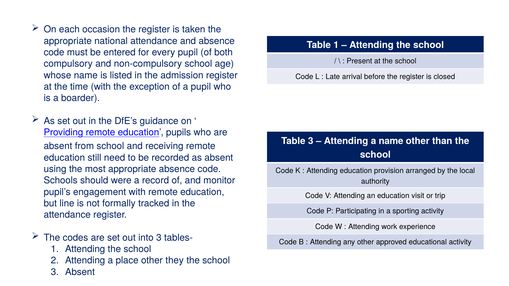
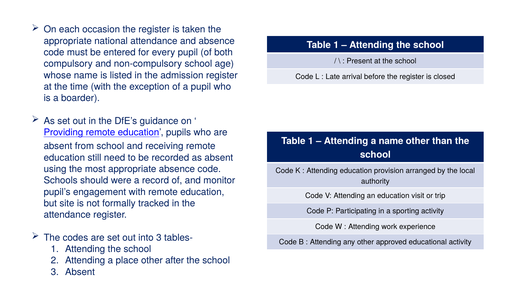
3: 3 -> 1 (311, 141)
line: line -> site (67, 204)
they: they -> after (175, 261)
